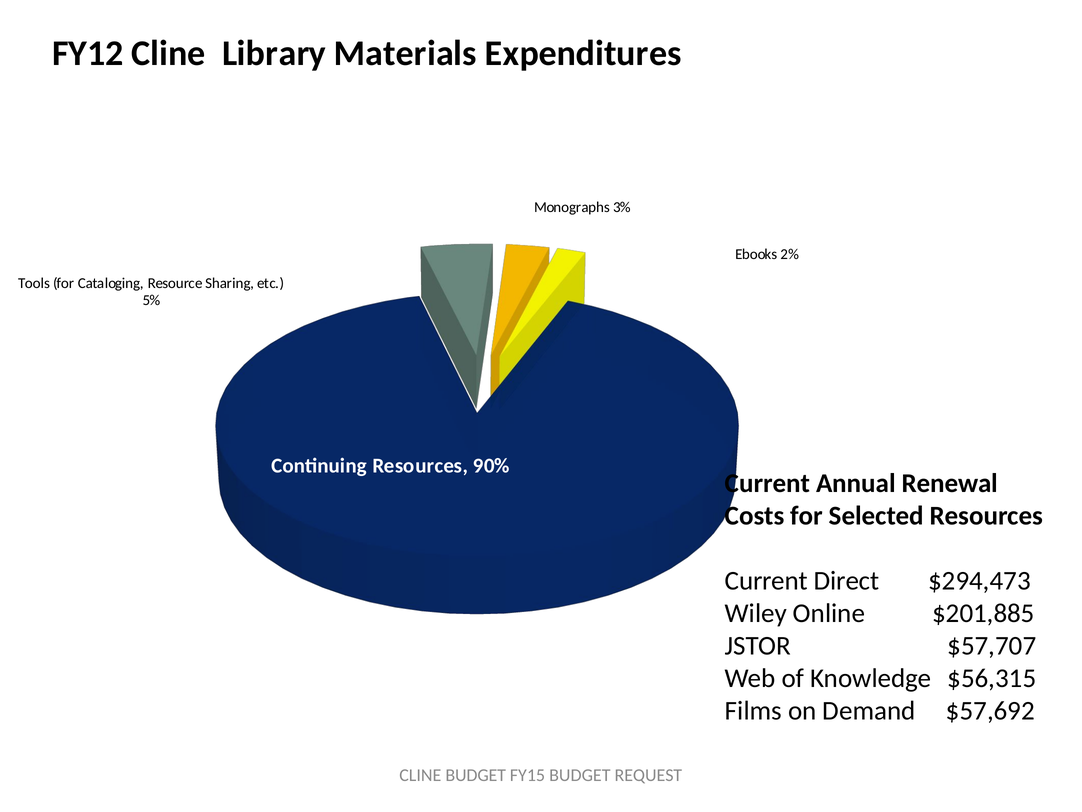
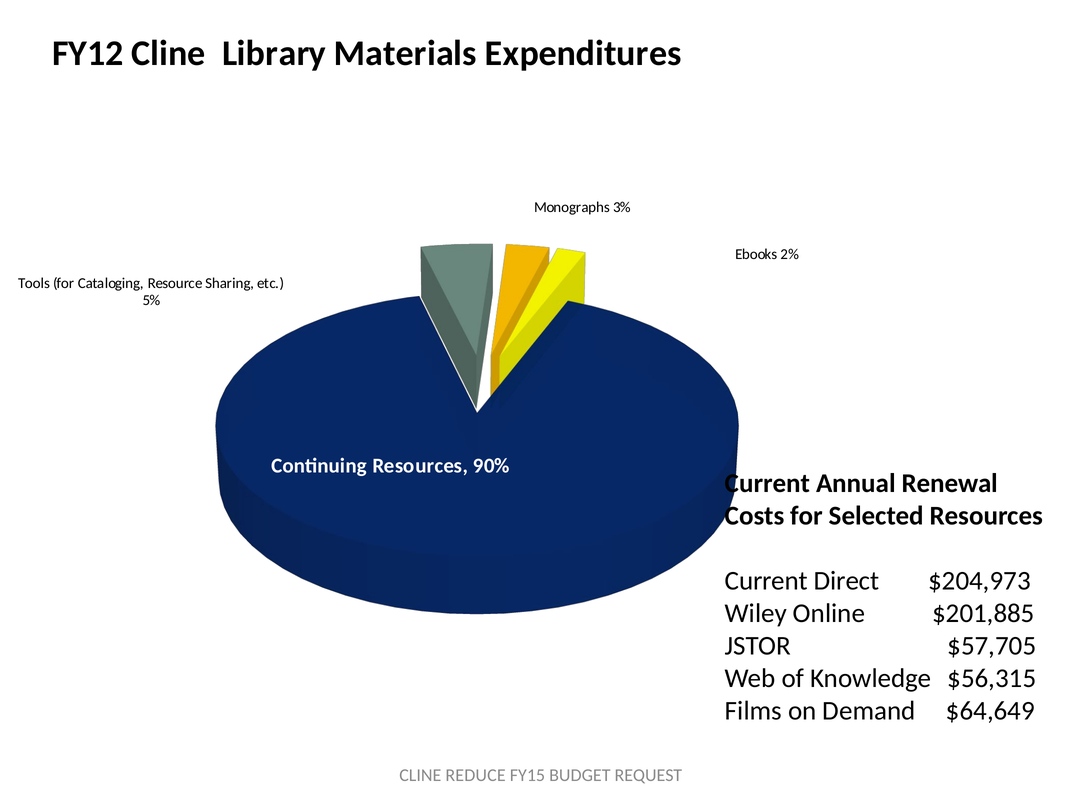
$294,473: $294,473 -> $204,973 (979, 581)
$57,707: $57,707 -> $57,705 (992, 646)
$57,692: $57,692 -> $64,649 (990, 710)
CLINE BUDGET: BUDGET -> REDUCE (476, 775)
